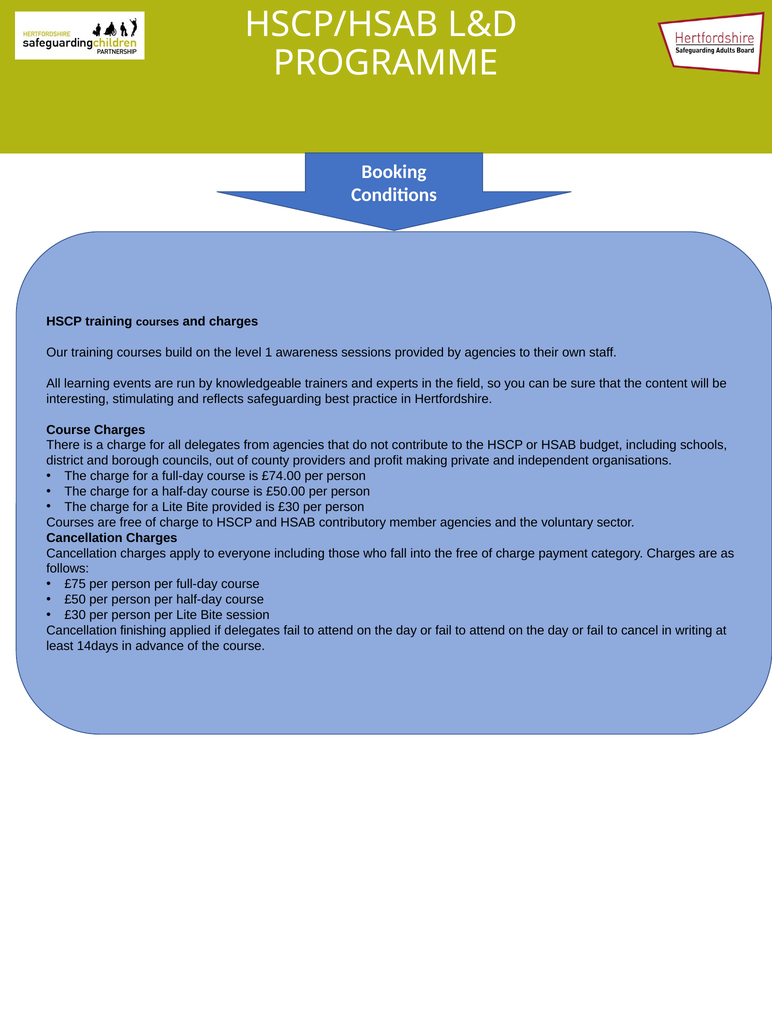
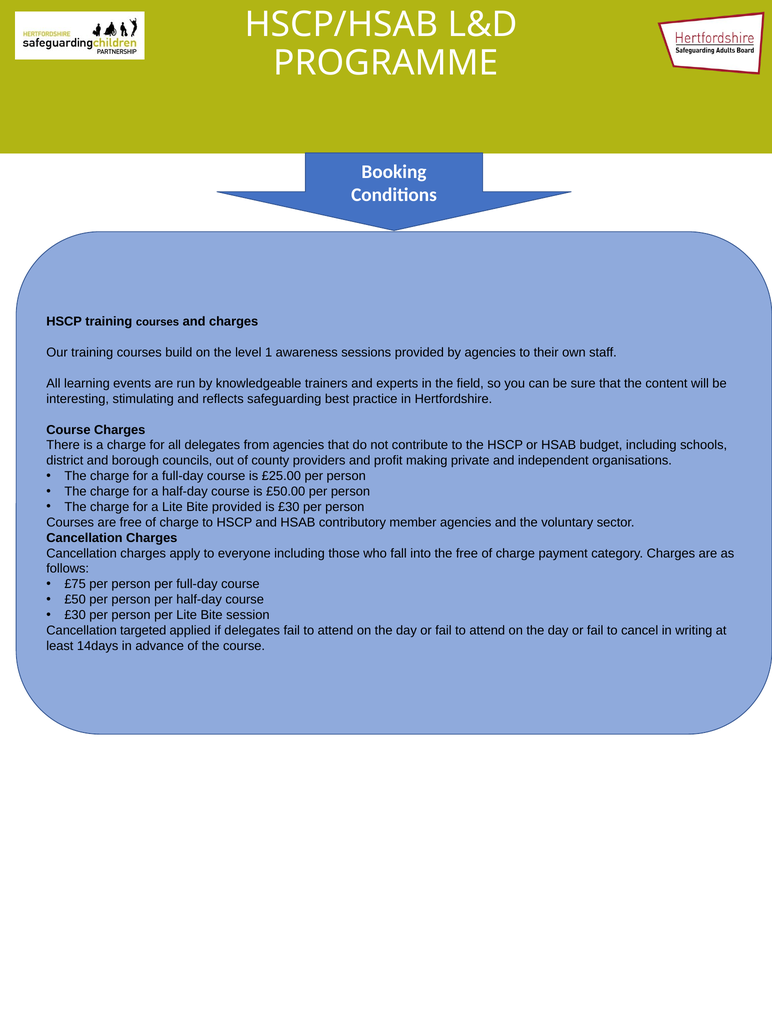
£74.00: £74.00 -> £25.00 (281, 476)
finishing: finishing -> targeted (143, 630)
